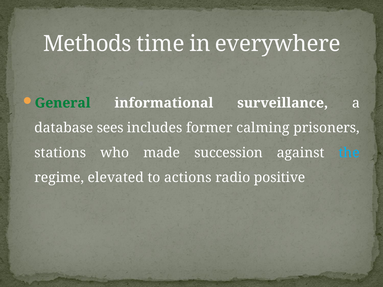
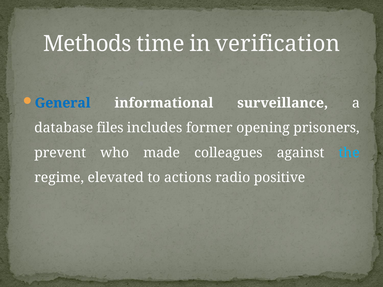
everywhere: everywhere -> verification (278, 44)
General colour: green -> blue (63, 103)
sees: sees -> files (110, 128)
calming: calming -> opening (263, 128)
stations: stations -> prevent (60, 153)
succession: succession -> colleagues (229, 153)
